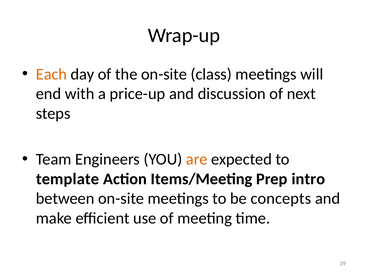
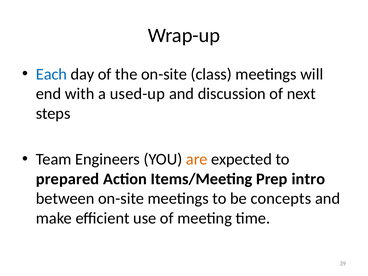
Each colour: orange -> blue (51, 74)
price-up: price-up -> used-up (137, 94)
template: template -> prepared (68, 179)
